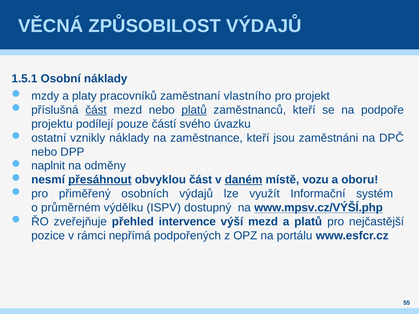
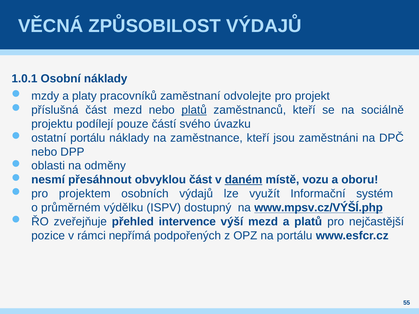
1.5.1: 1.5.1 -> 1.0.1 (24, 79)
vlastního: vlastního -> odvolejte (247, 96)
část underline: present -> none (96, 110)
podpoře: podpoře -> sociálně (382, 110)
ostatní vznikly: vznikly -> portálu (88, 138)
naplnit: naplnit -> oblasti (48, 166)
přesáhnout underline: present -> none (100, 180)
přiměřený: přiměřený -> projektem (85, 194)
